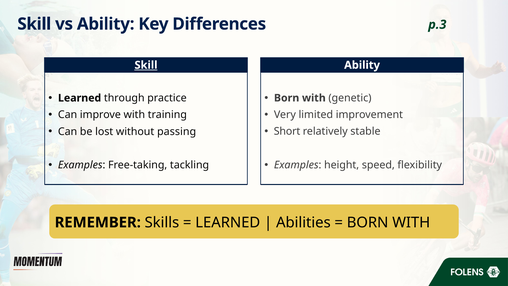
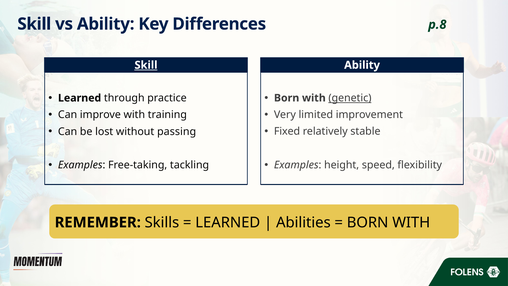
p.3: p.3 -> p.8 (437, 25)
genetic underline: none -> present (350, 98)
Short: Short -> Fixed (287, 131)
